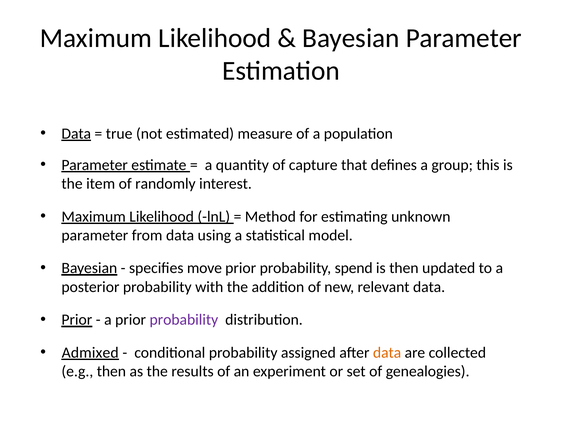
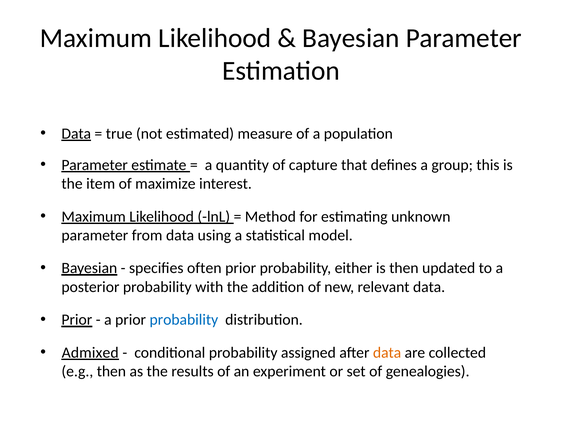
randomly: randomly -> maximize (165, 183)
move: move -> often (204, 268)
spend: spend -> either (354, 268)
probability colour: purple -> blue (184, 319)
